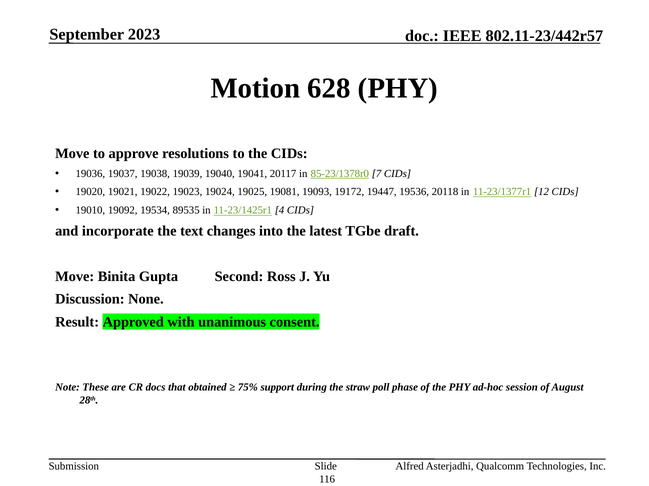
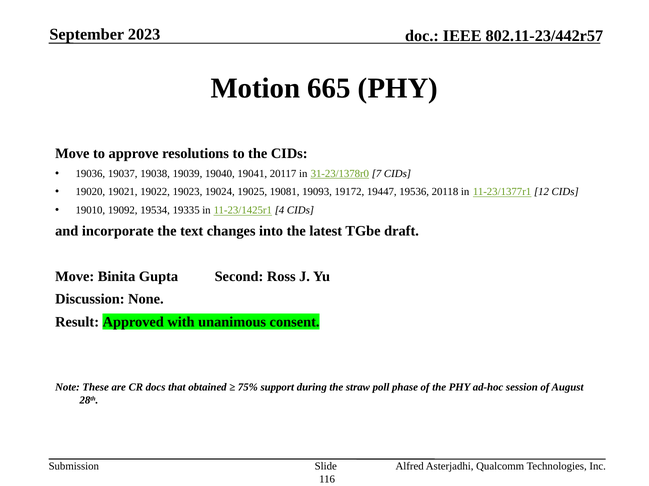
628: 628 -> 665 (329, 88)
85-23/1378r0: 85-23/1378r0 -> 31-23/1378r0 (340, 174)
89535: 89535 -> 19335 (186, 211)
